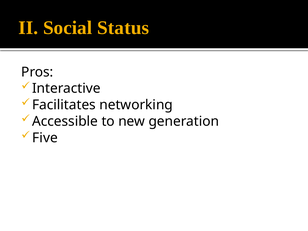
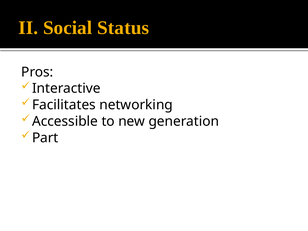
Five: Five -> Part (45, 138)
